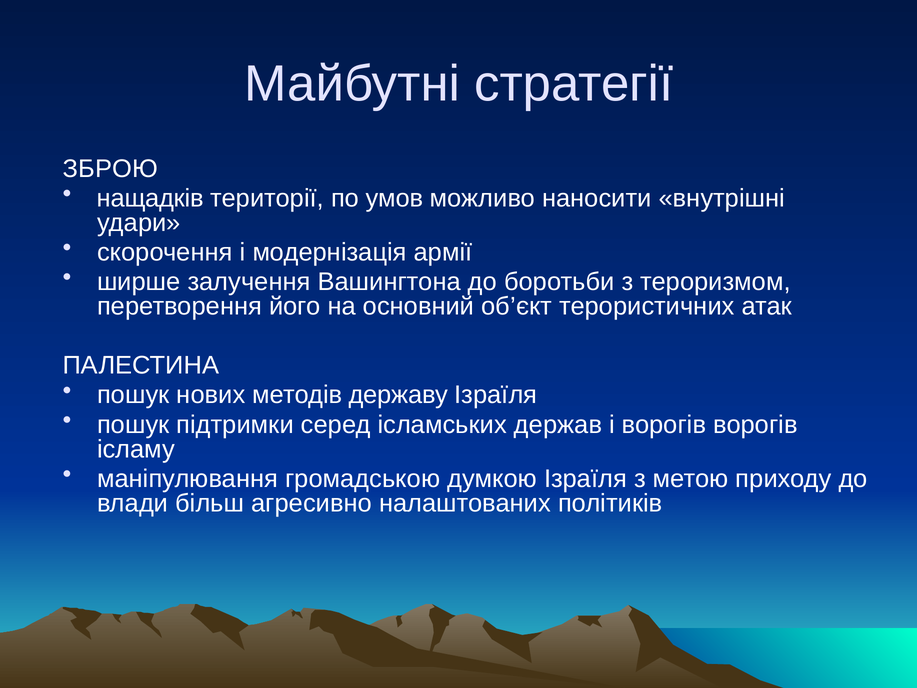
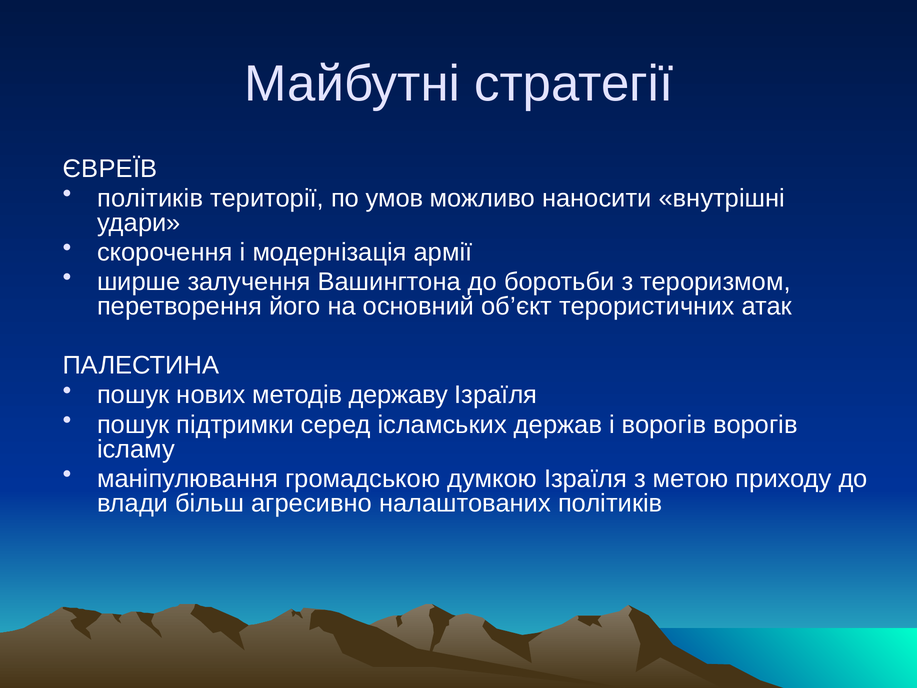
ЗБРОЮ: ЗБРОЮ -> ЄВРЕЇВ (110, 169)
нащадків: нащадків -> політиків (150, 198)
